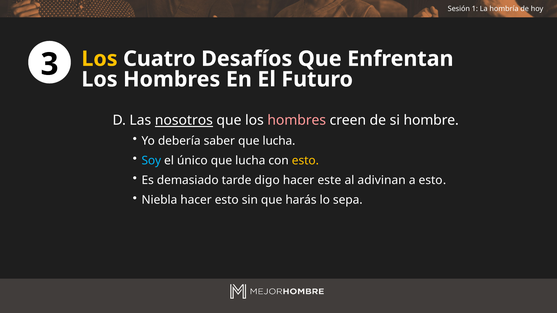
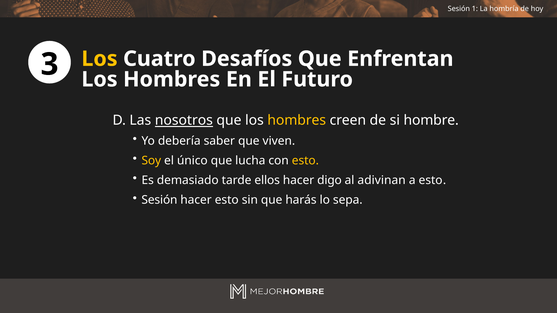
hombres colour: pink -> yellow (297, 120)
saber que lucha: lucha -> viven (279, 141)
Soy colour: light blue -> yellow (151, 161)
digo: digo -> ellos (267, 180)
este: este -> digo (330, 180)
Niebla: Niebla -> Sesión (159, 200)
